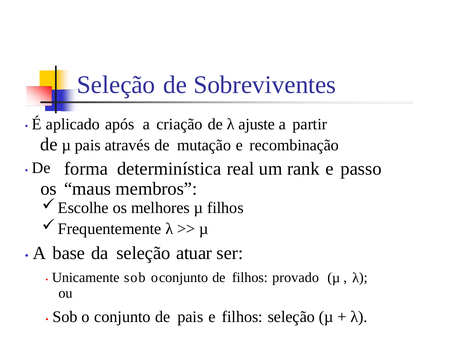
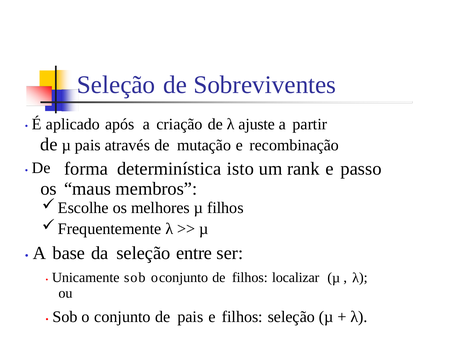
real: real -> isto (240, 168)
atuar: atuar -> entre (194, 253)
provado: provado -> localizar (296, 277)
